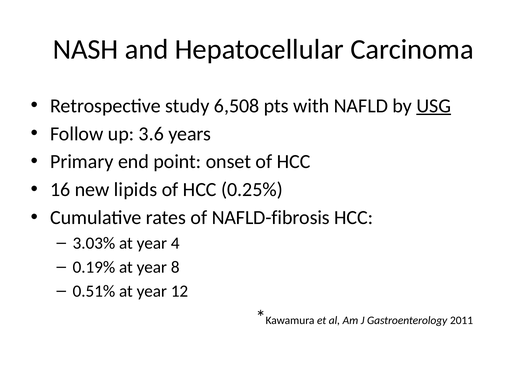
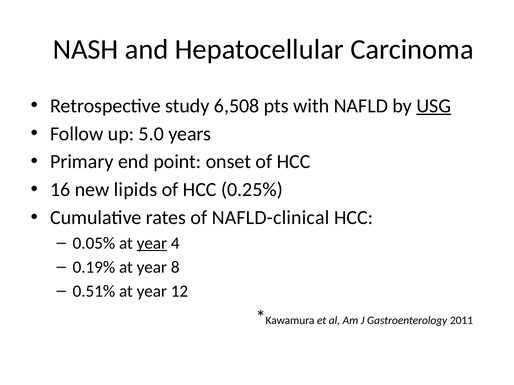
3.6: 3.6 -> 5.0 (151, 134)
NAFLD-fibrosis: NAFLD-fibrosis -> NAFLD-clinical (271, 218)
3.03%: 3.03% -> 0.05% (94, 243)
year underline: none -> present (152, 243)
